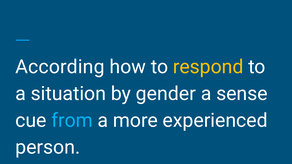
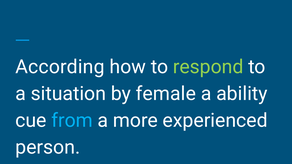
respond colour: yellow -> light green (208, 67)
gender: gender -> female (166, 94)
sense: sense -> ability (242, 94)
